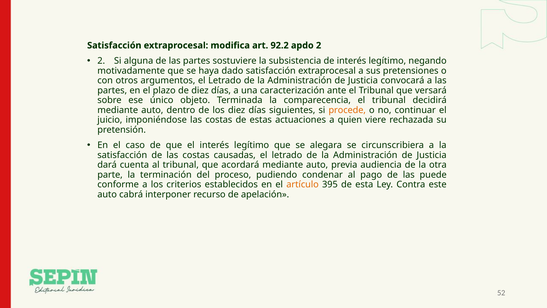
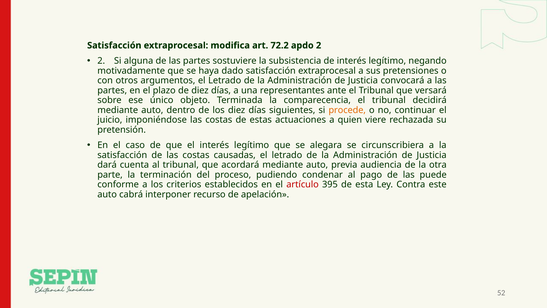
92.2: 92.2 -> 72.2 (280, 45)
caracterización: caracterización -> representantes (292, 90)
artículo colour: orange -> red (303, 184)
